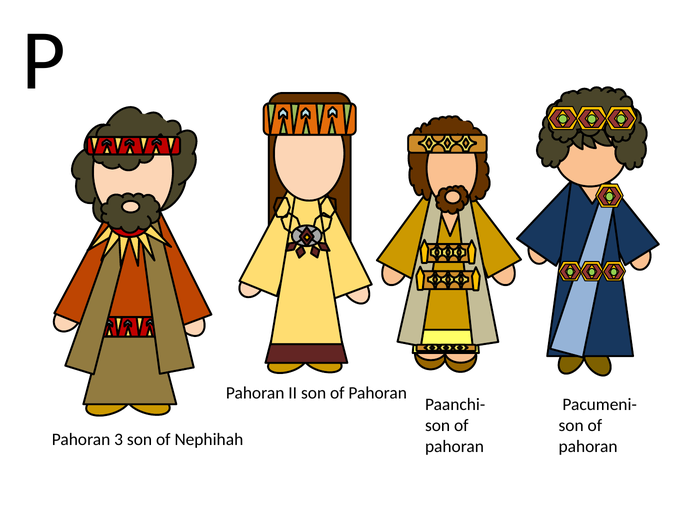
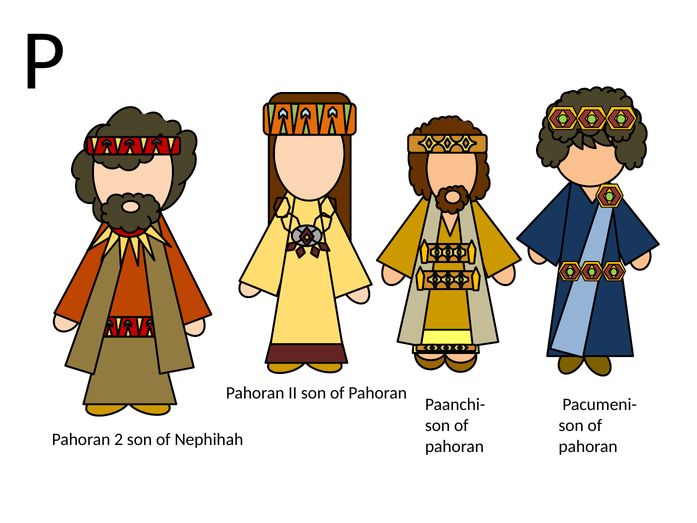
3: 3 -> 2 (119, 439)
